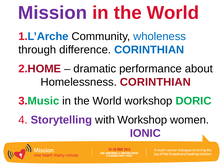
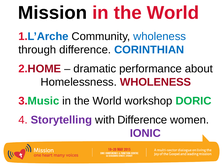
Mission colour: purple -> black (52, 13)
Homelessness CORINTHIAN: CORINTHIAN -> WHOLENESS (155, 82)
with Workshop: Workshop -> Difference (142, 120)
